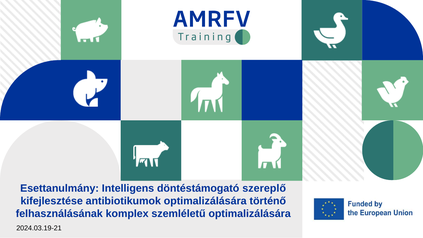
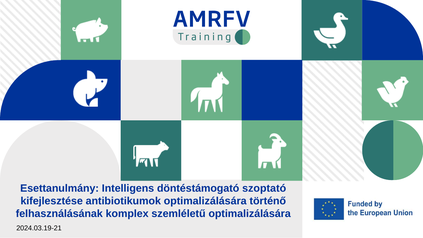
szereplő: szereplő -> szoptató (264, 189)
